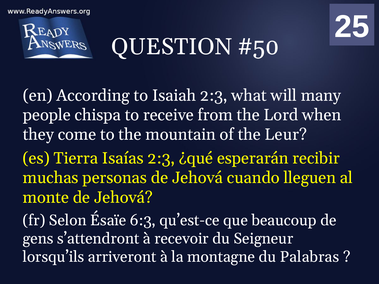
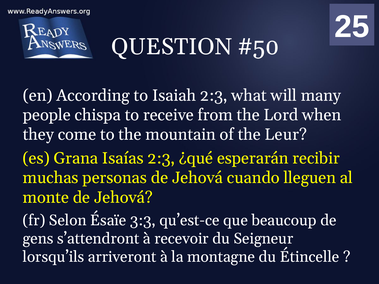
Tierra: Tierra -> Grana (76, 158)
6:3: 6:3 -> 3:3 (143, 221)
Palabras: Palabras -> Étincelle (310, 257)
